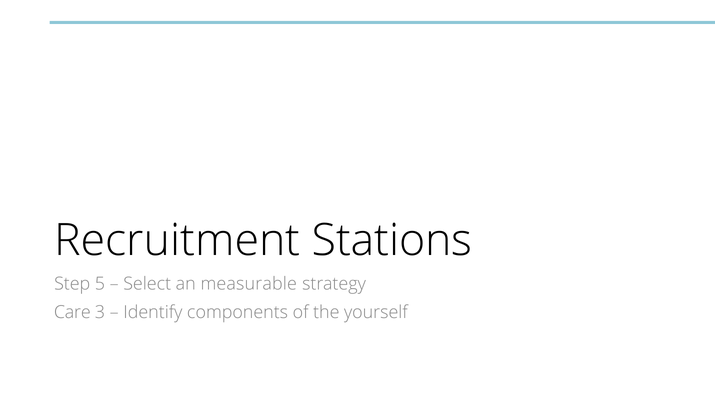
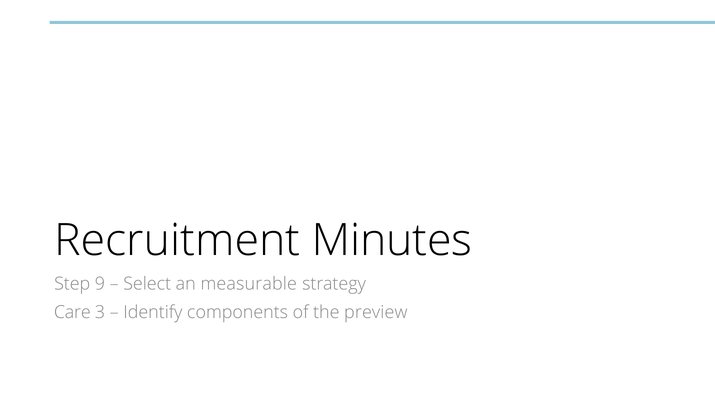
Stations: Stations -> Minutes (392, 240)
5: 5 -> 9 (100, 284)
yourself: yourself -> preview (376, 313)
